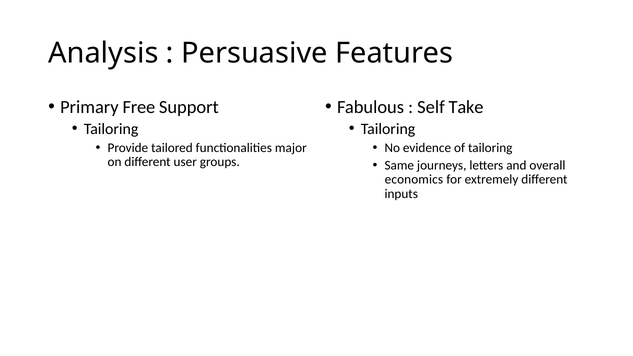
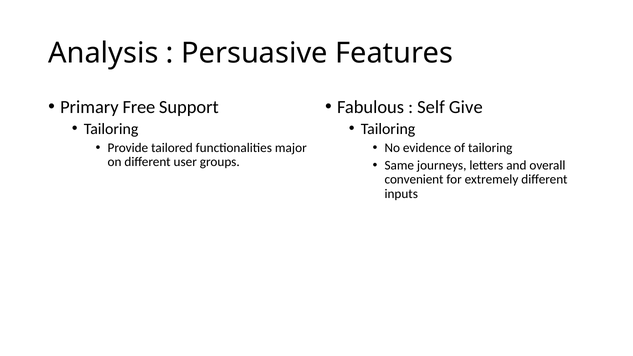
Take: Take -> Give (466, 107)
economics: economics -> convenient (414, 180)
